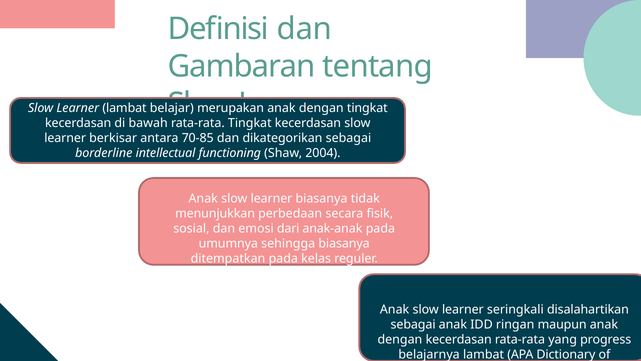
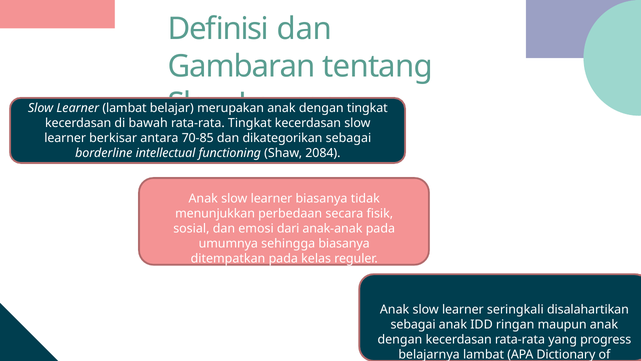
2004: 2004 -> 2084 (323, 153)
